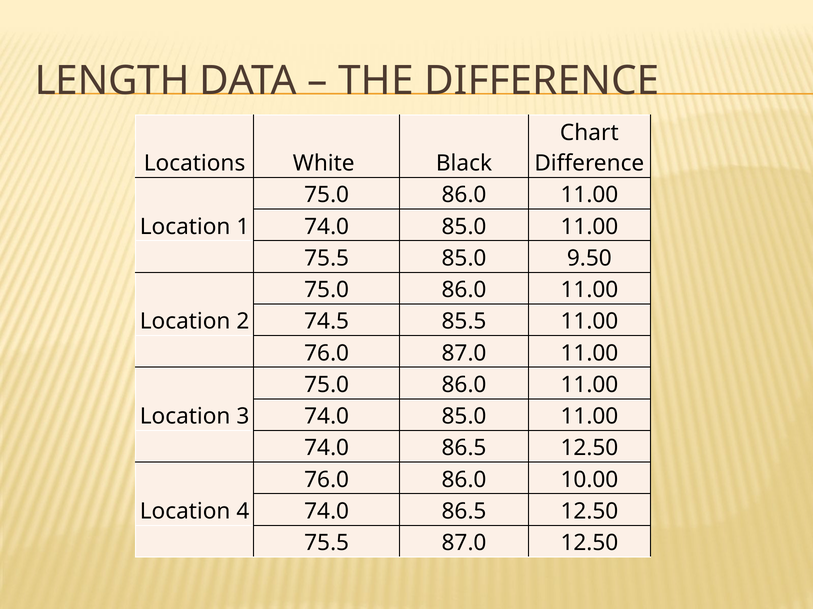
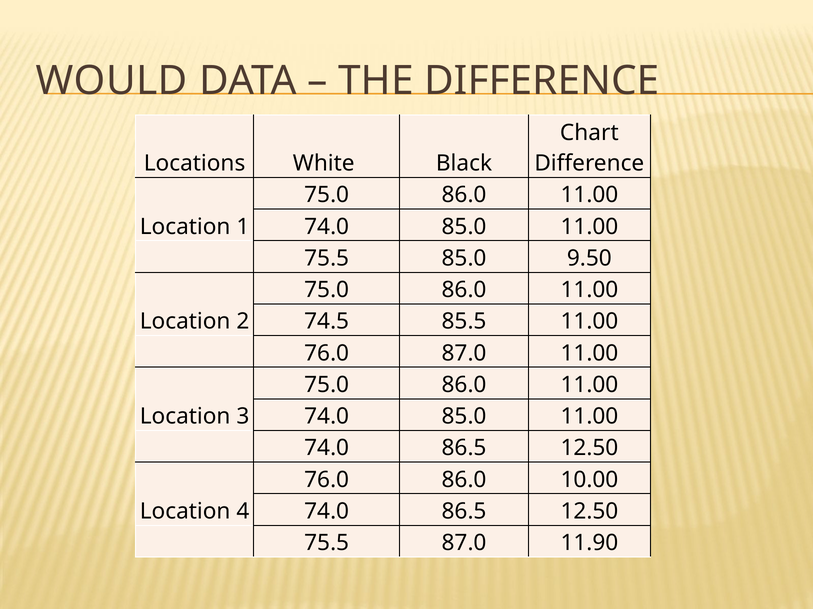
LENGTH: LENGTH -> WOULD (112, 81)
87.0 12.50: 12.50 -> 11.90 (589, 543)
